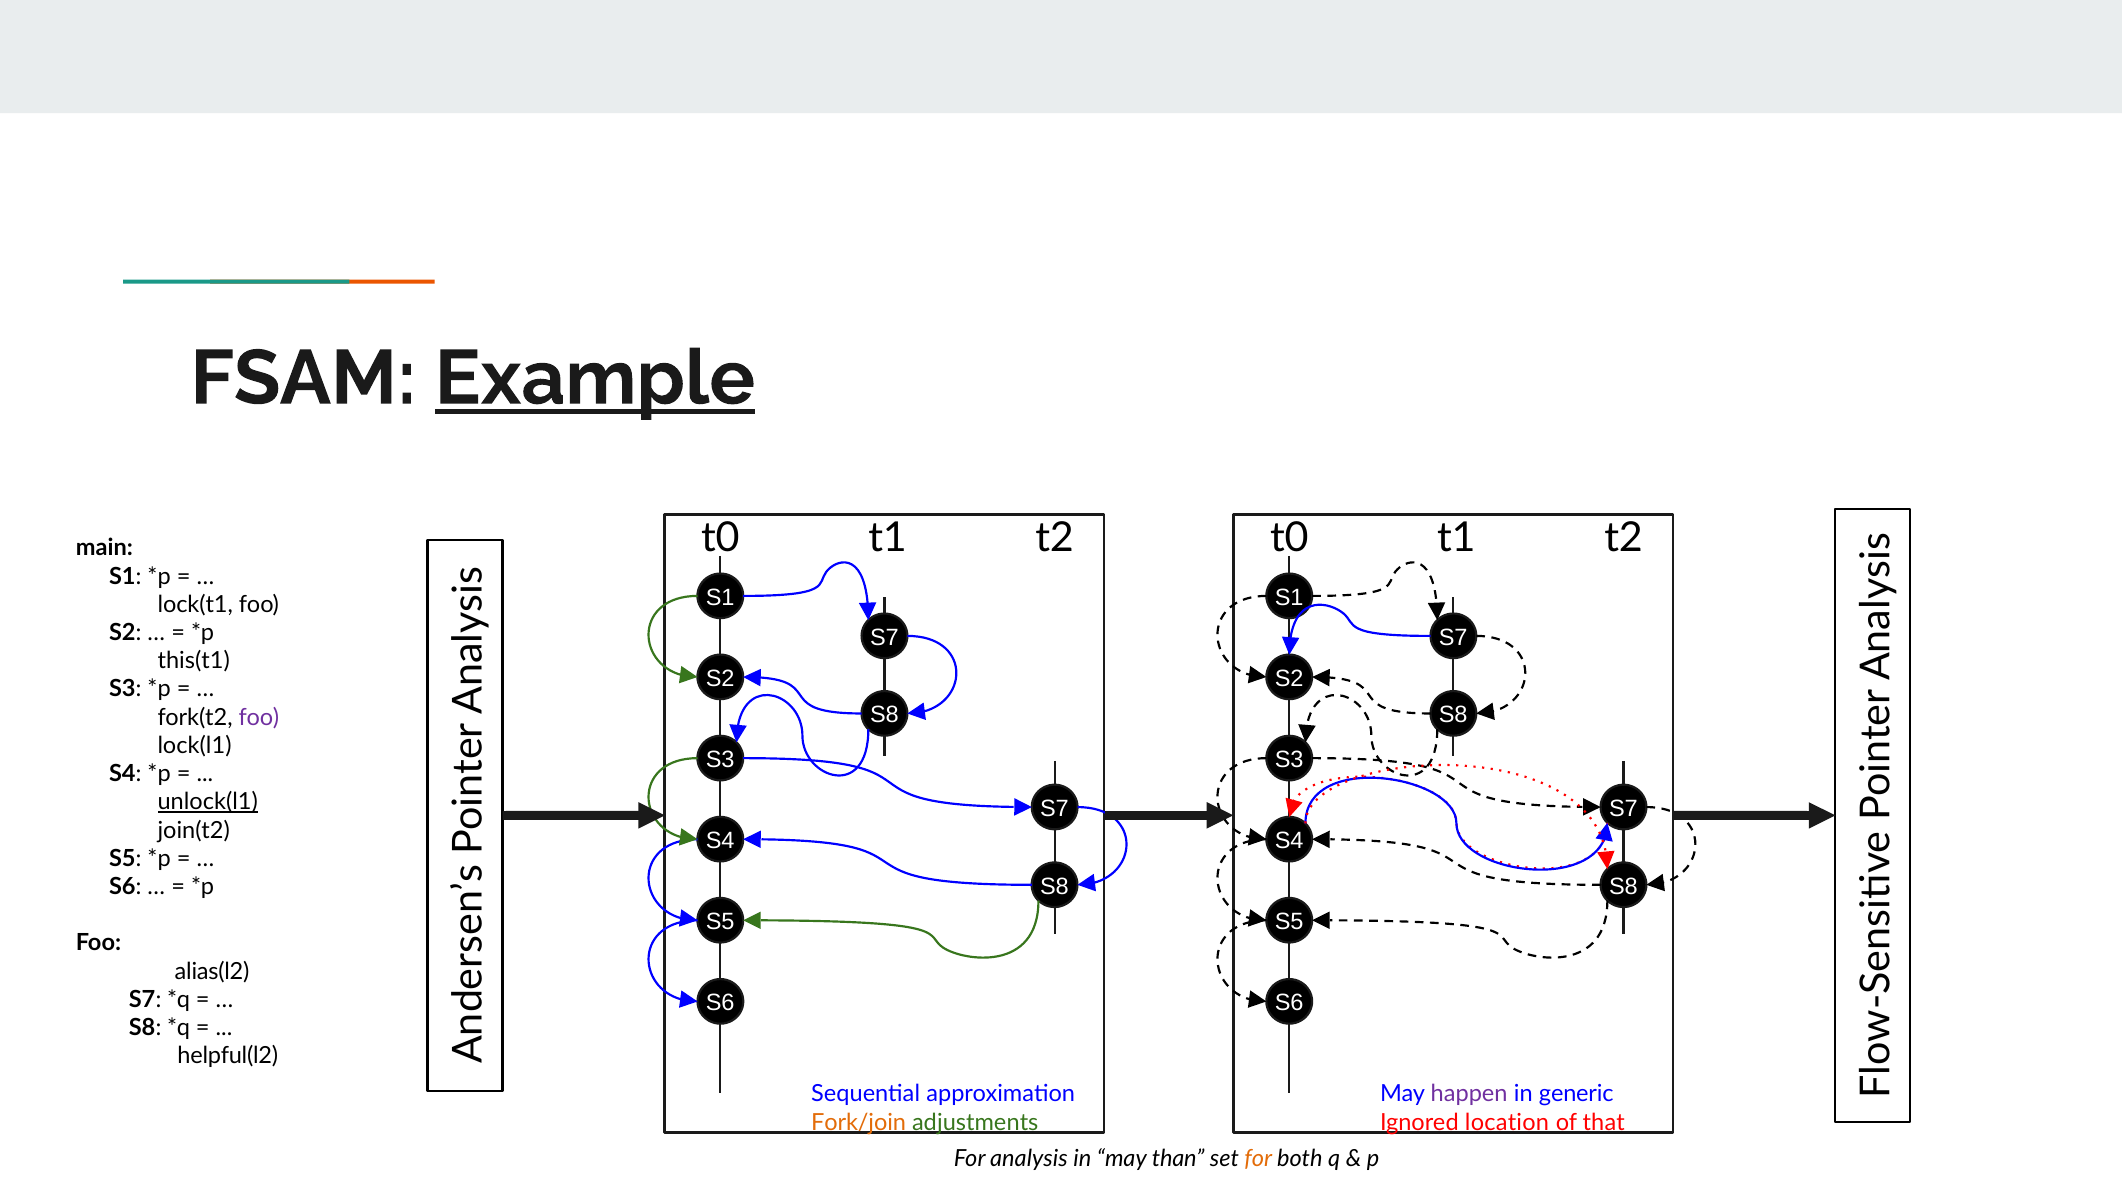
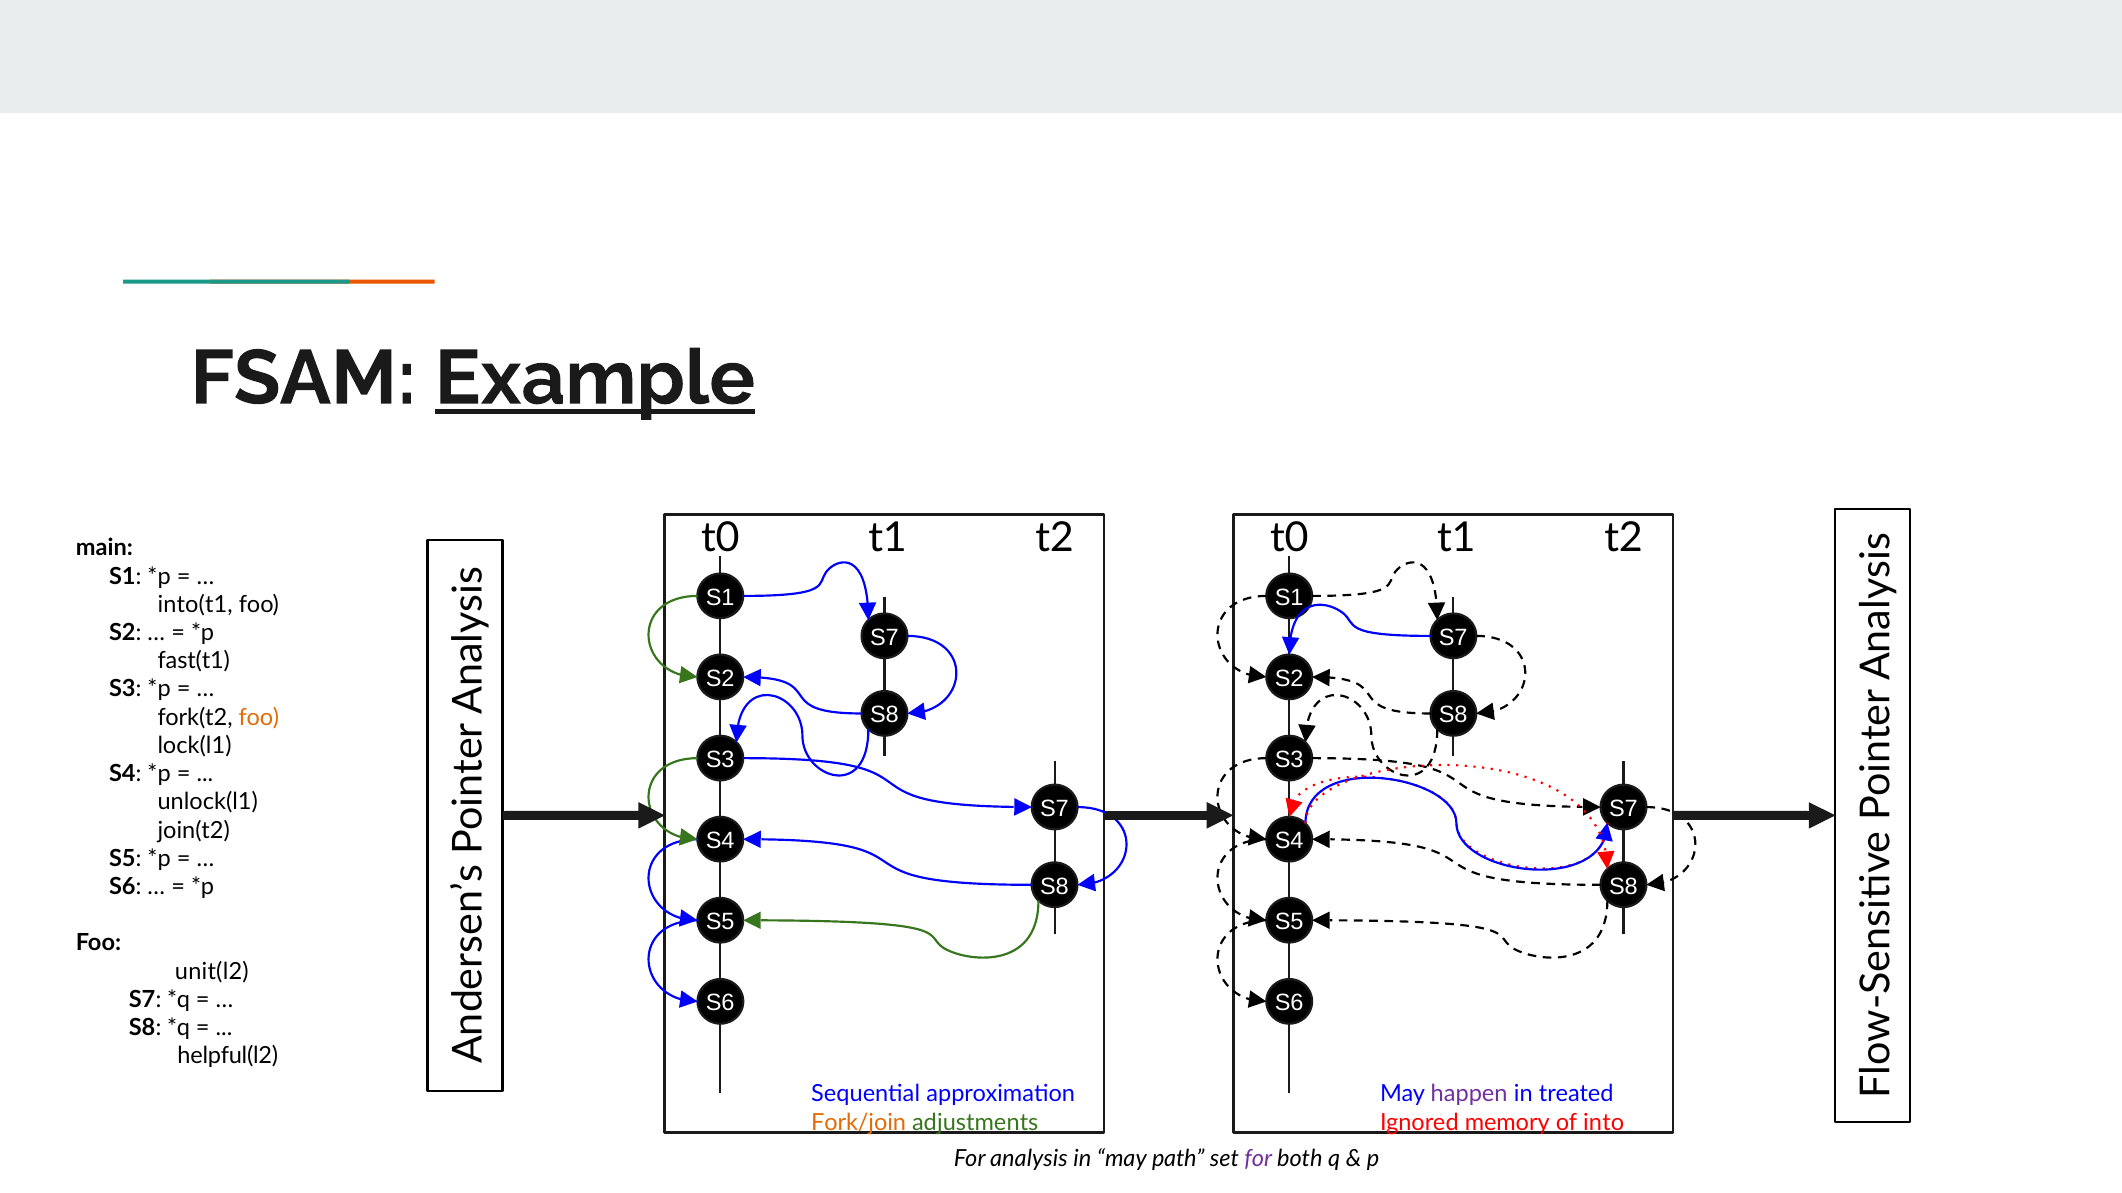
lock(t1: lock(t1 -> into(t1 (195, 605)
this(t1: this(t1 -> fast(t1 (194, 661)
foo colour: purple -> orange (259, 718)
unlock(l1 underline: present -> none (208, 803)
alias(l2: alias(l2 -> unit(l2 (212, 972)
generic: generic -> treated (1576, 1095)
location: location -> memory (1507, 1123)
that: that -> into (1604, 1123)
than: than -> path (1178, 1159)
for colour: orange -> purple (1258, 1159)
